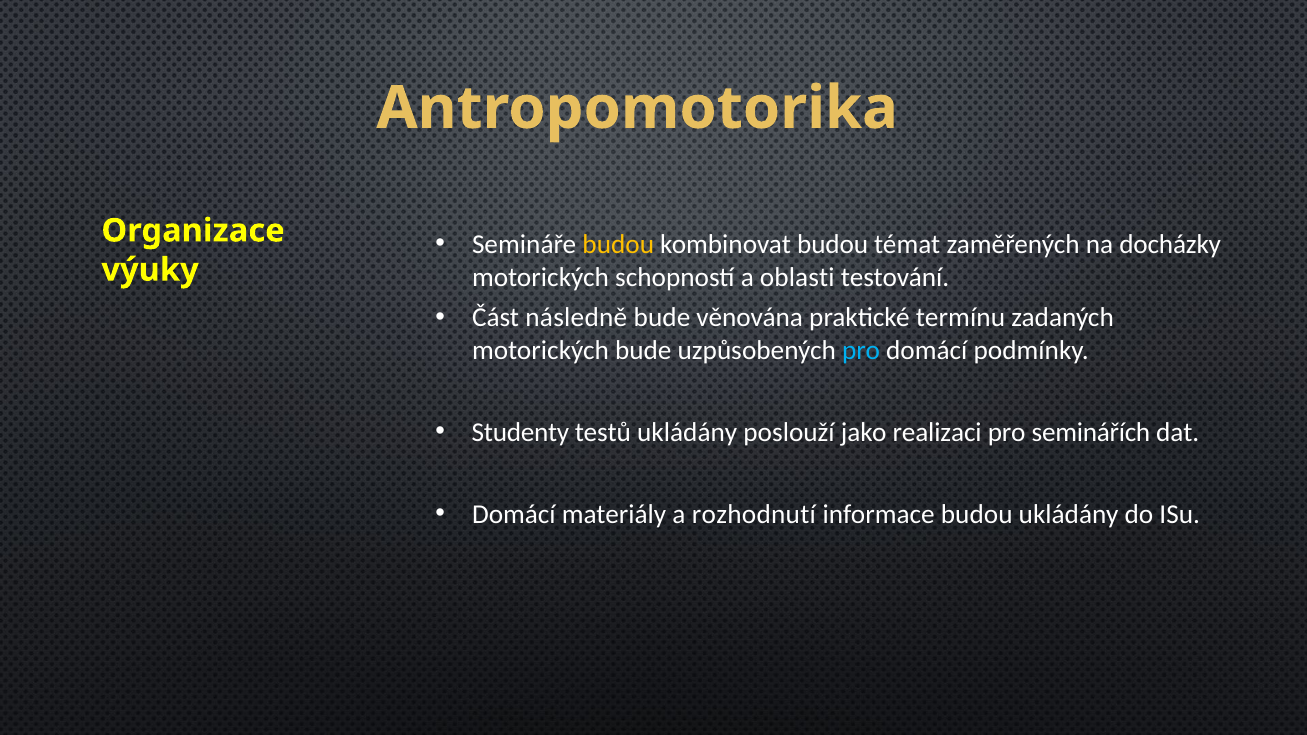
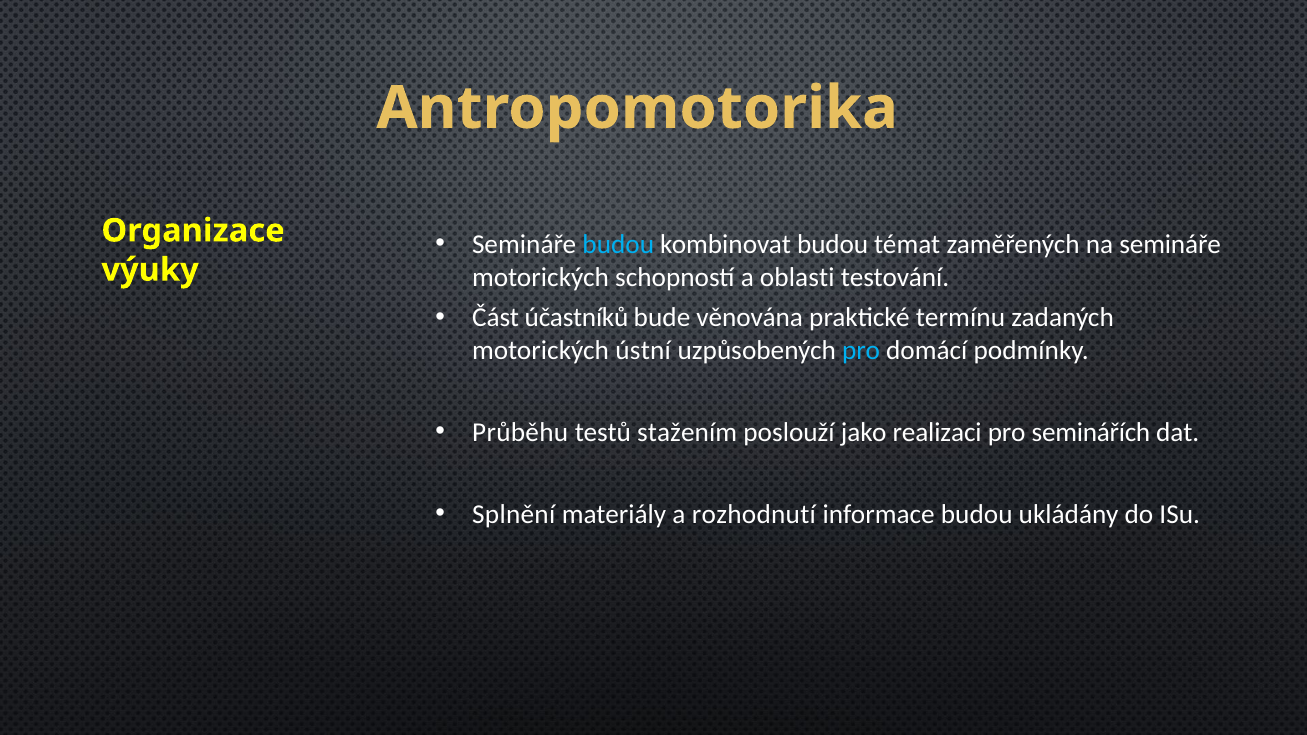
budou colour: yellow -> light blue (618, 244)
na docházky: docházky -> semináře (1170, 244)
následně: následně -> účastníků (577, 318)
motorických bude: bude -> ústní (643, 351)
Studenty: Studenty -> Průběhu (520, 432)
testů ukládány: ukládány -> stažením (687, 432)
Domácí: Domácí -> Splnění (514, 514)
